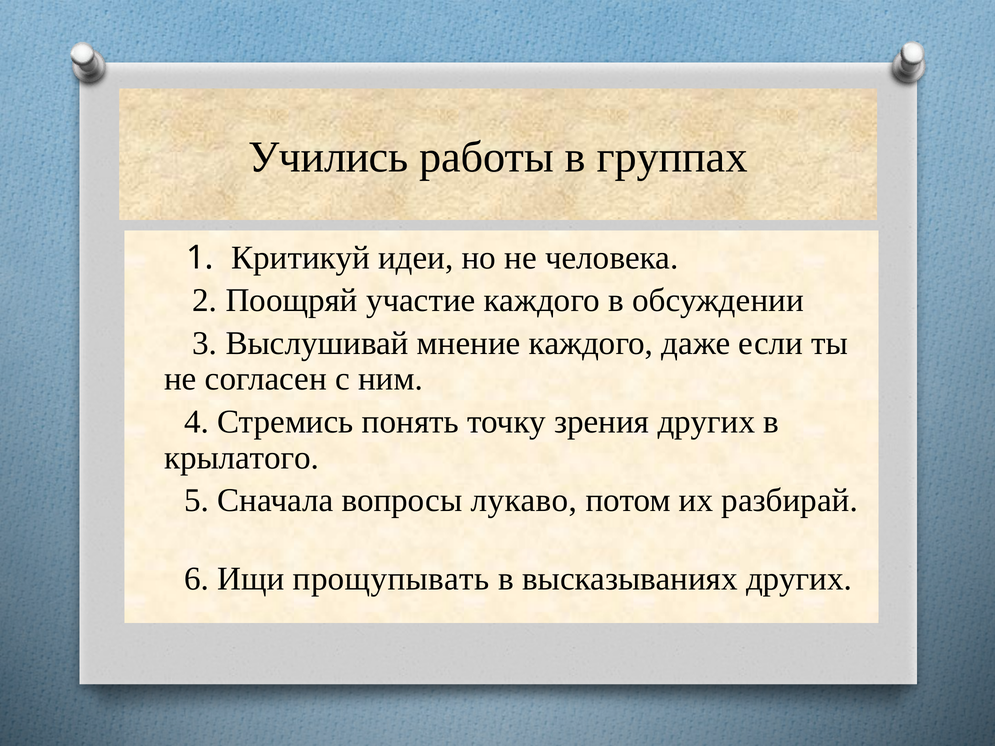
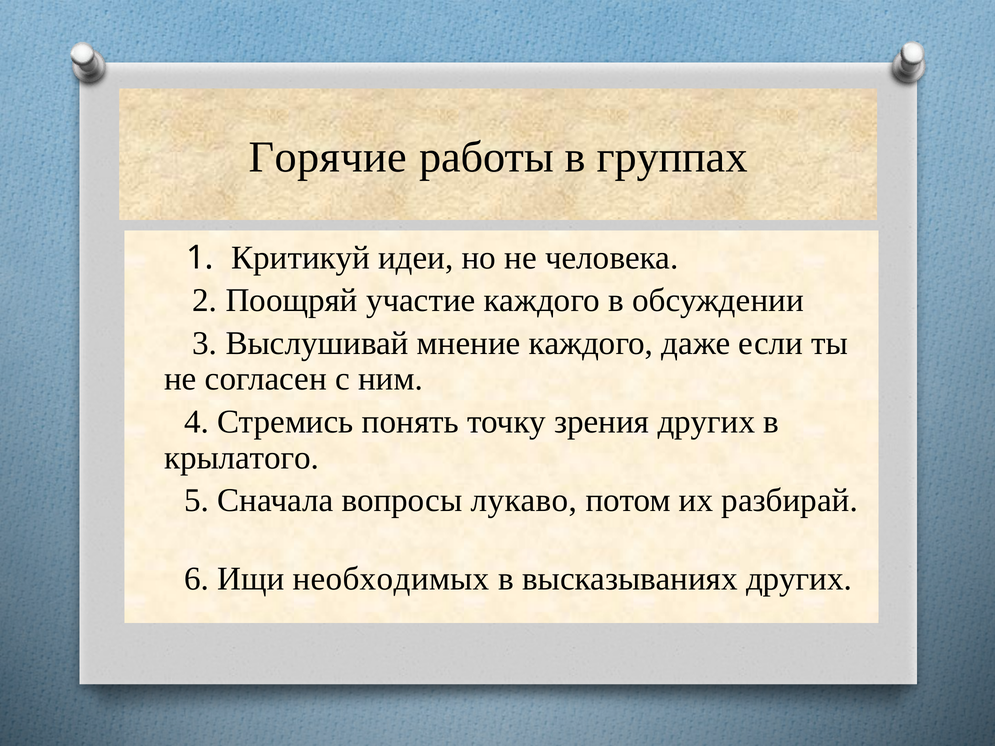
Учились: Учились -> Горячие (328, 157)
прощупывать: прощупывать -> необходимых (391, 579)
